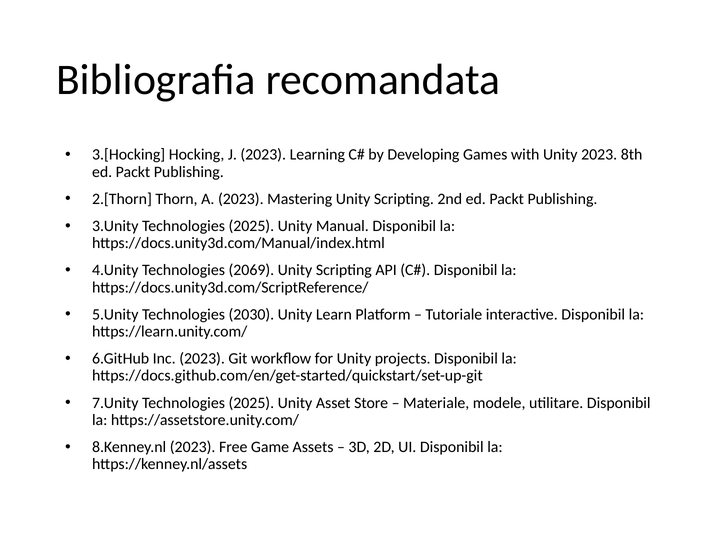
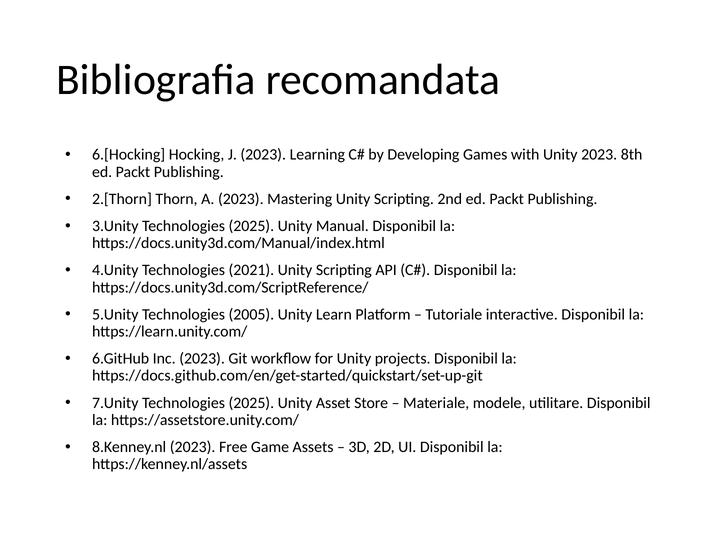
3.[Hocking: 3.[Hocking -> 6.[Hocking (129, 155)
2069: 2069 -> 2021 (251, 270)
2030: 2030 -> 2005 (251, 315)
